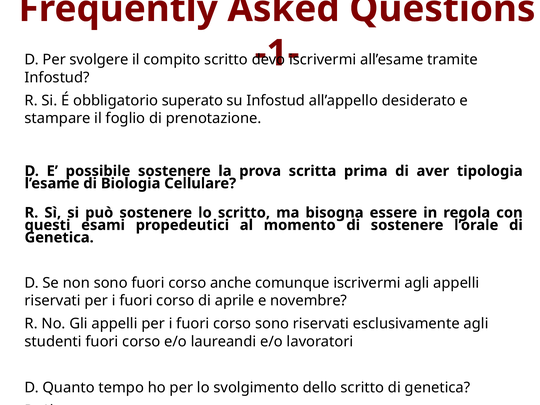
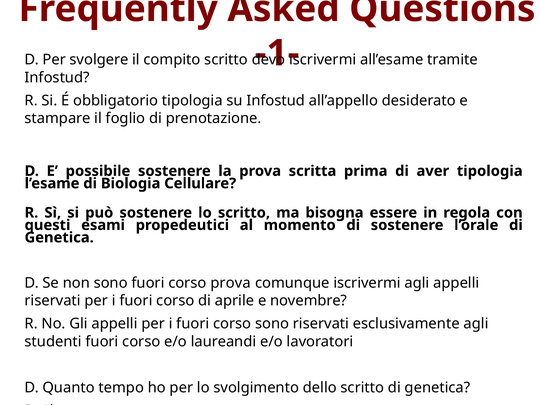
obbligatorio superato: superato -> tipologia (192, 101)
corso anche: anche -> prova (231, 283)
